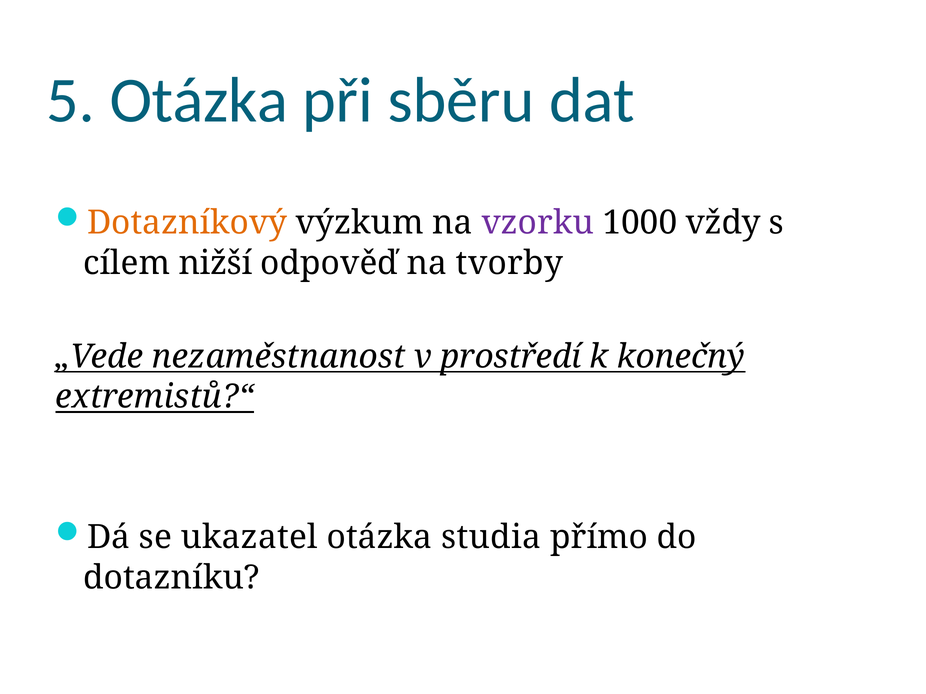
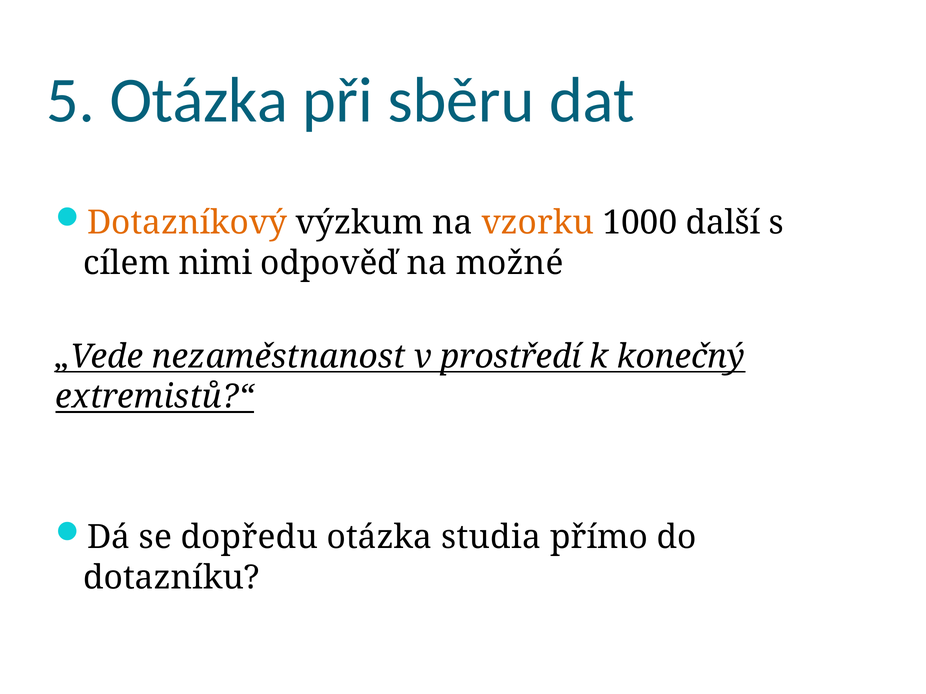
vzorku colour: purple -> orange (538, 223)
vždy: vždy -> další (723, 223)
nižší: nižší -> nimi (216, 263)
tvorby: tvorby -> možné (510, 263)
ukazatel: ukazatel -> dopředu (249, 538)
